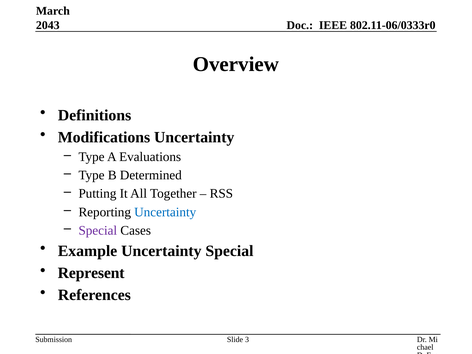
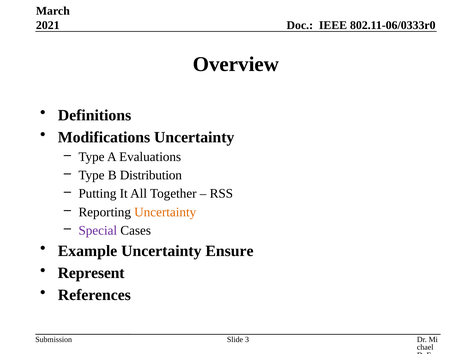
2043: 2043 -> 2021 (48, 25)
Determined: Determined -> Distribution (151, 175)
Uncertainty colour: blue -> orange (165, 212)
Uncertainty Special: Special -> Ensure (229, 251)
